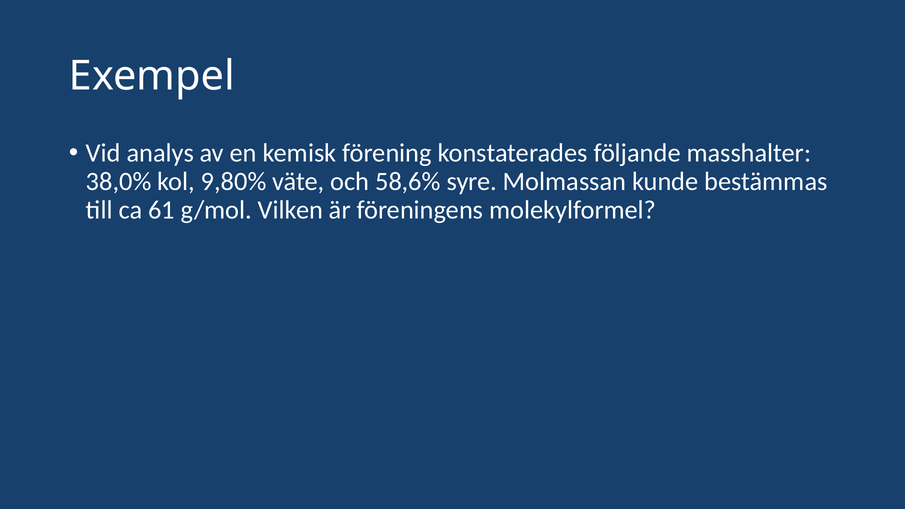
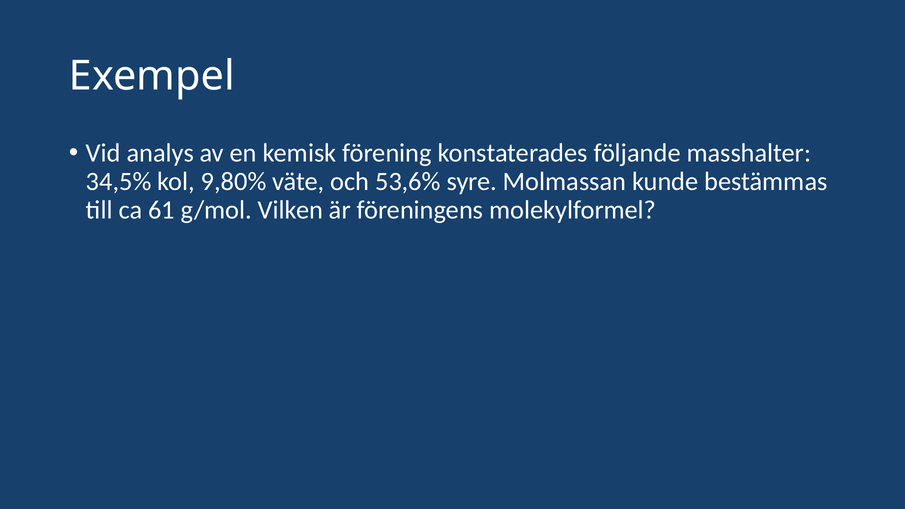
38,0%: 38,0% -> 34,5% (119, 182)
58,6%: 58,6% -> 53,6% (408, 182)
